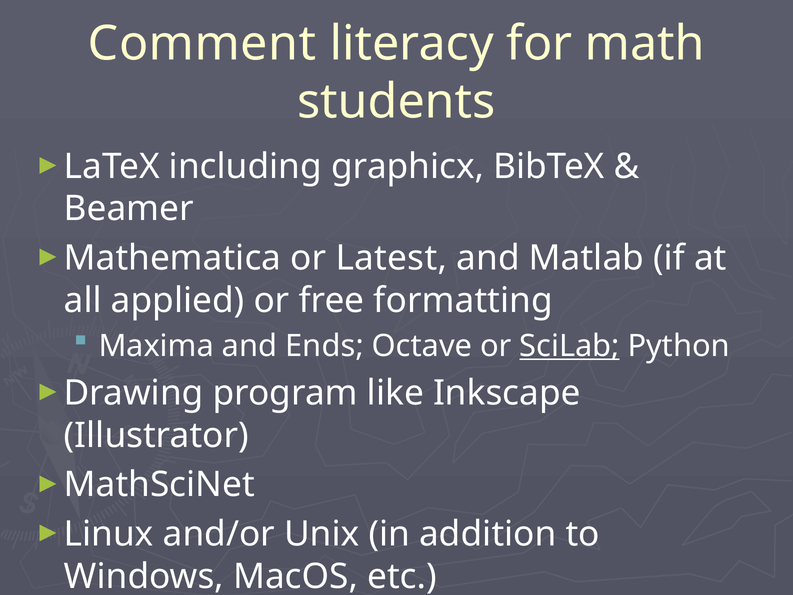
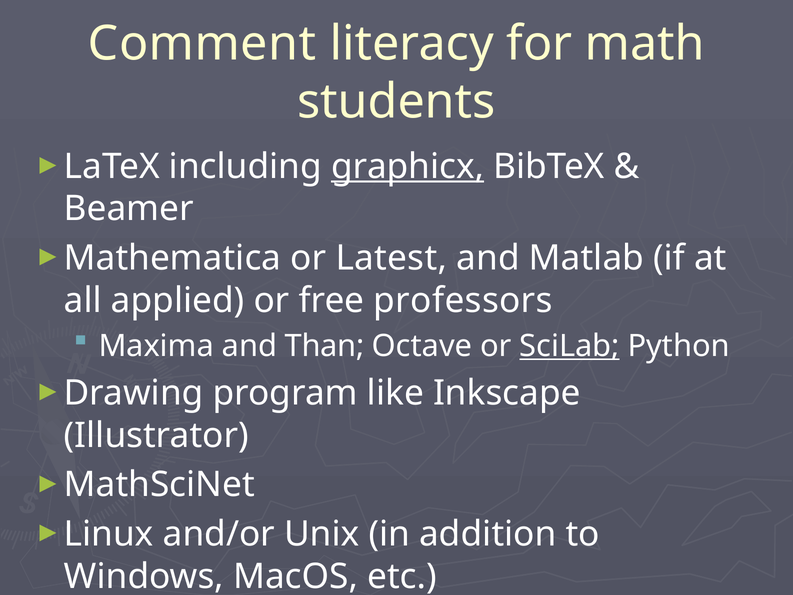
graphicx underline: none -> present (408, 166)
formatting: formatting -> professors (463, 300)
Ends: Ends -> Than (325, 346)
